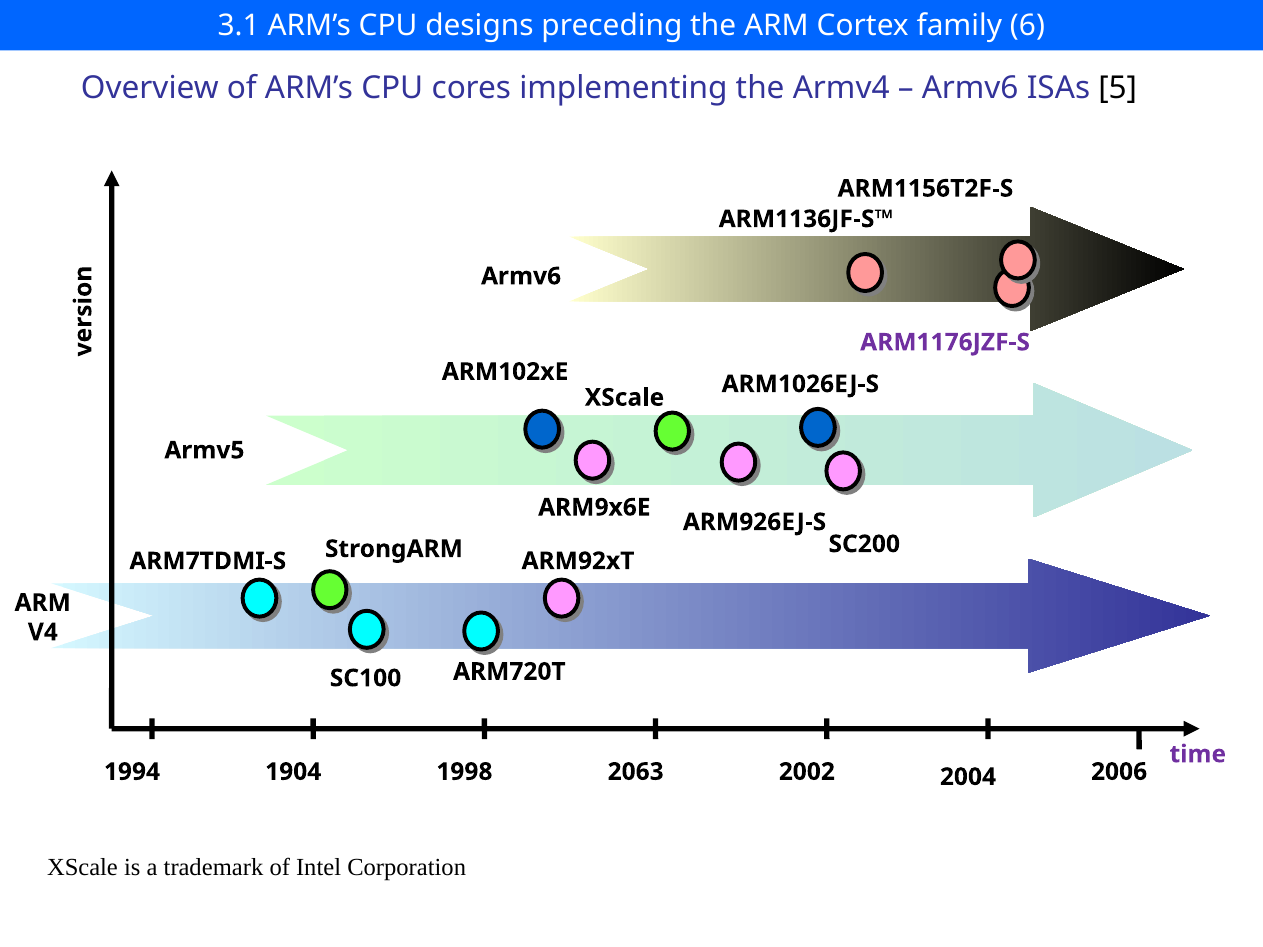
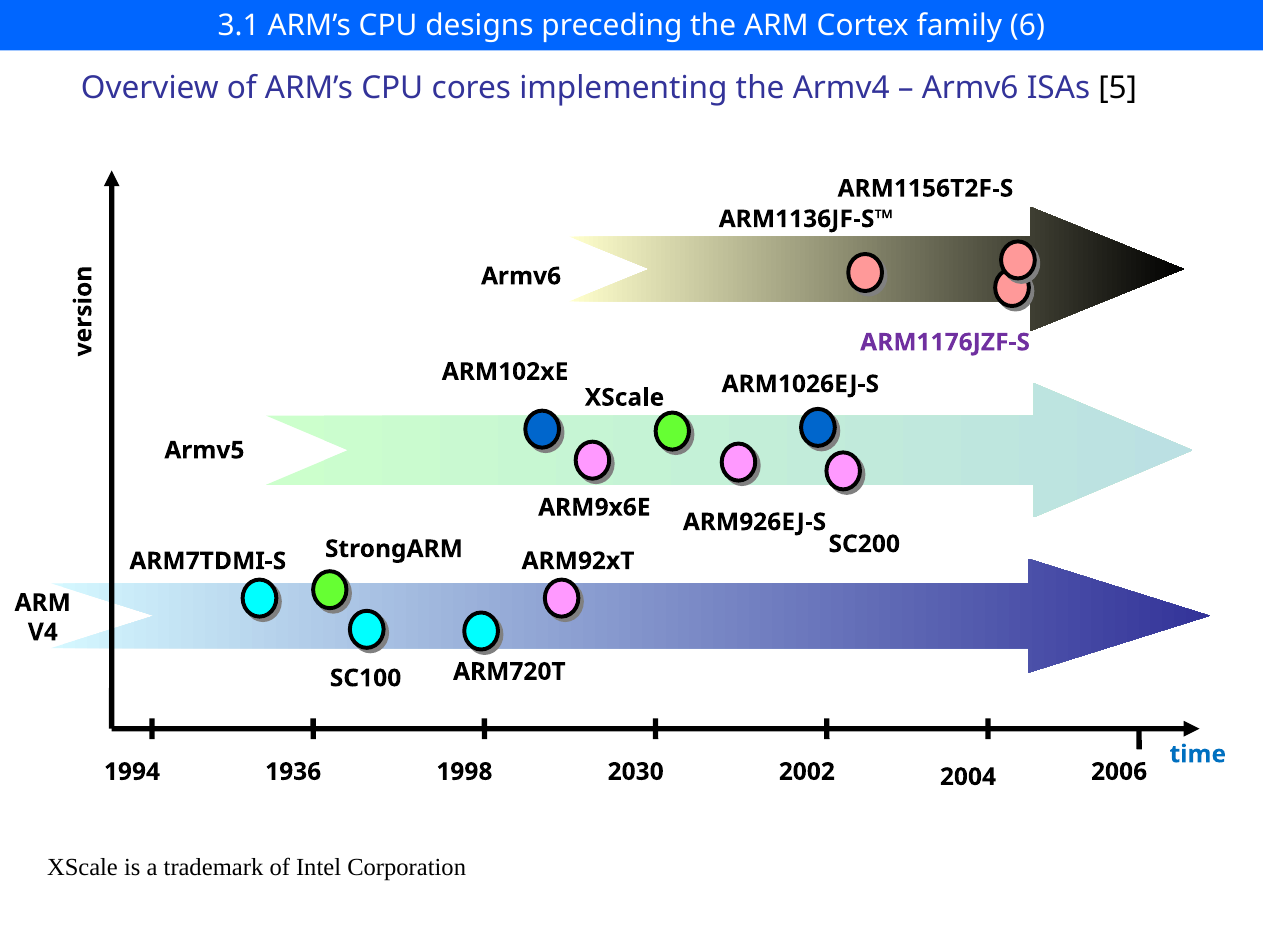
time colour: purple -> blue (1198, 754)
1904: 1904 -> 1936 (293, 772)
2063: 2063 -> 2030 (636, 772)
